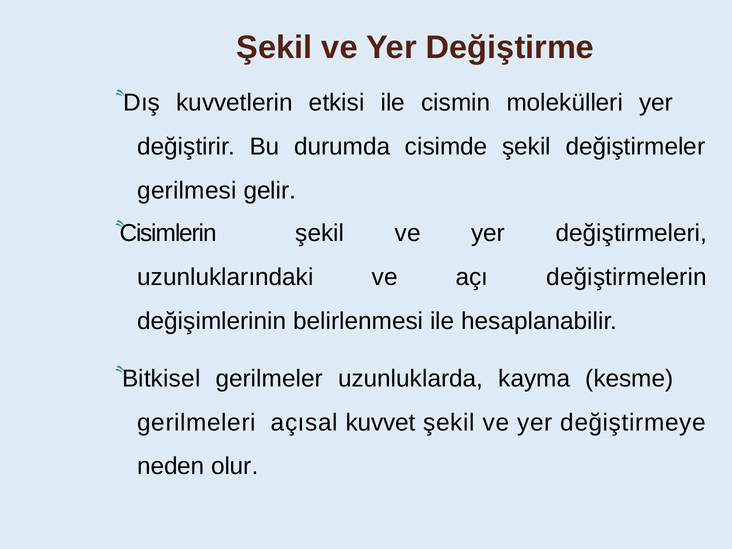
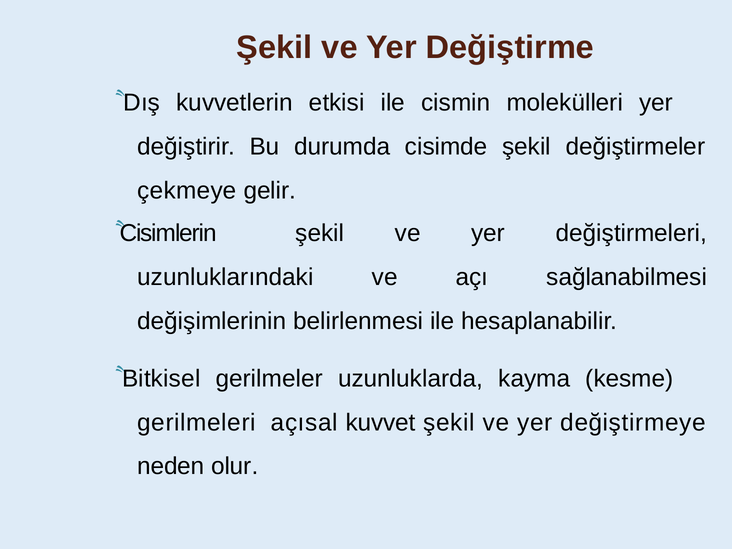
gerilmesi: gerilmesi -> çekmeye (187, 191)
değiştirmelerin: değiştirmelerin -> sağlanabilmesi (627, 277)
